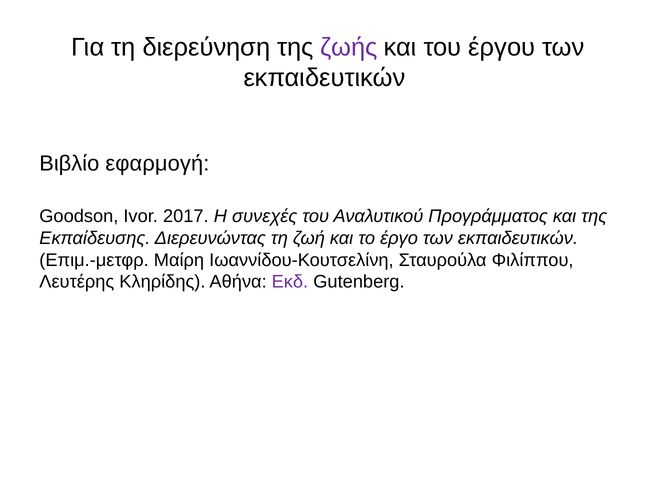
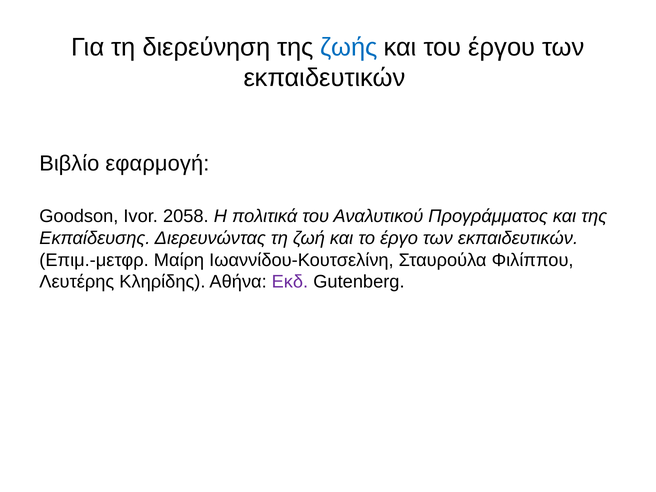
ζωής colour: purple -> blue (349, 47)
2017: 2017 -> 2058 (186, 216)
συνεχές: συνεχές -> πολιτικά (265, 216)
